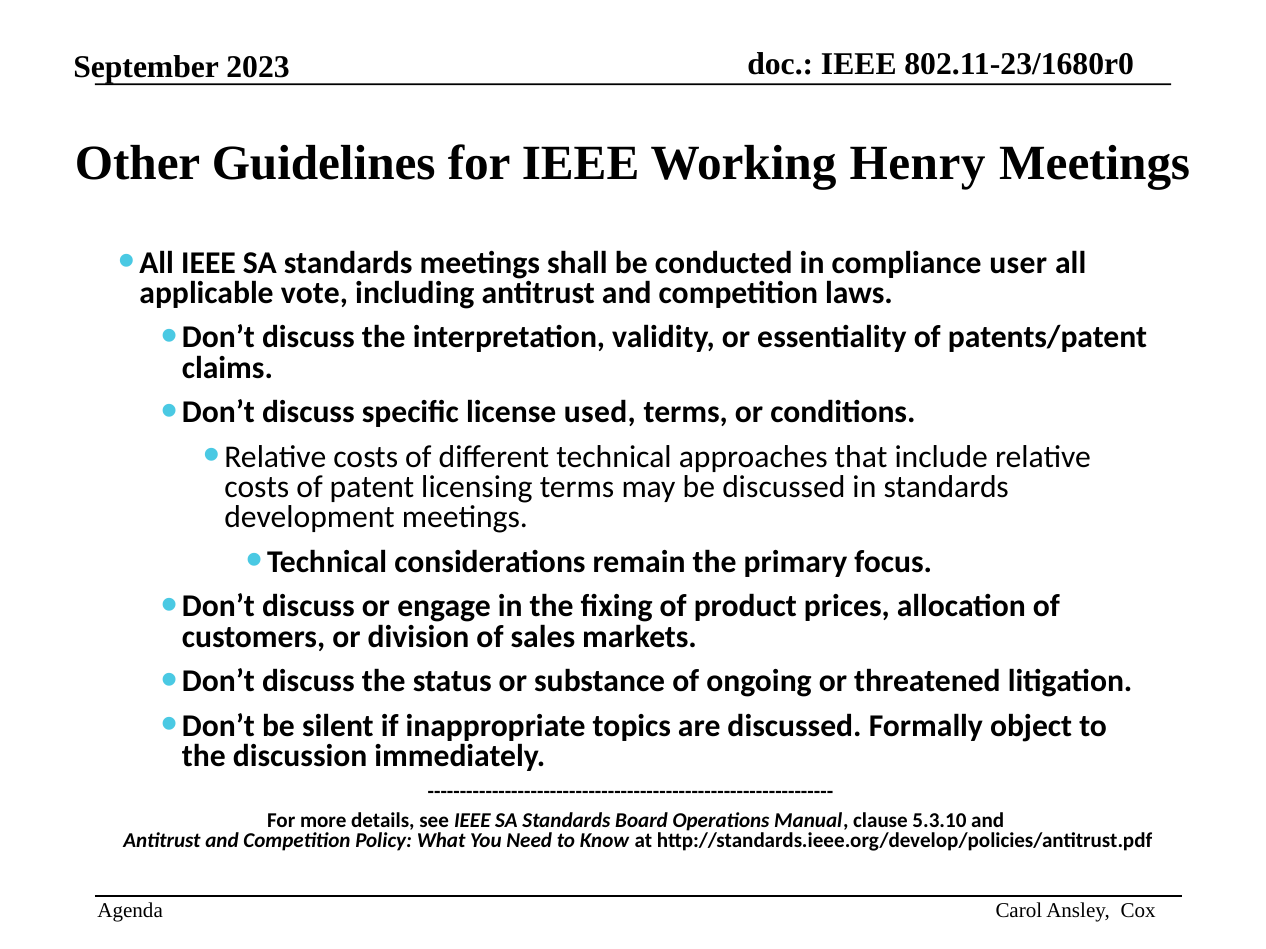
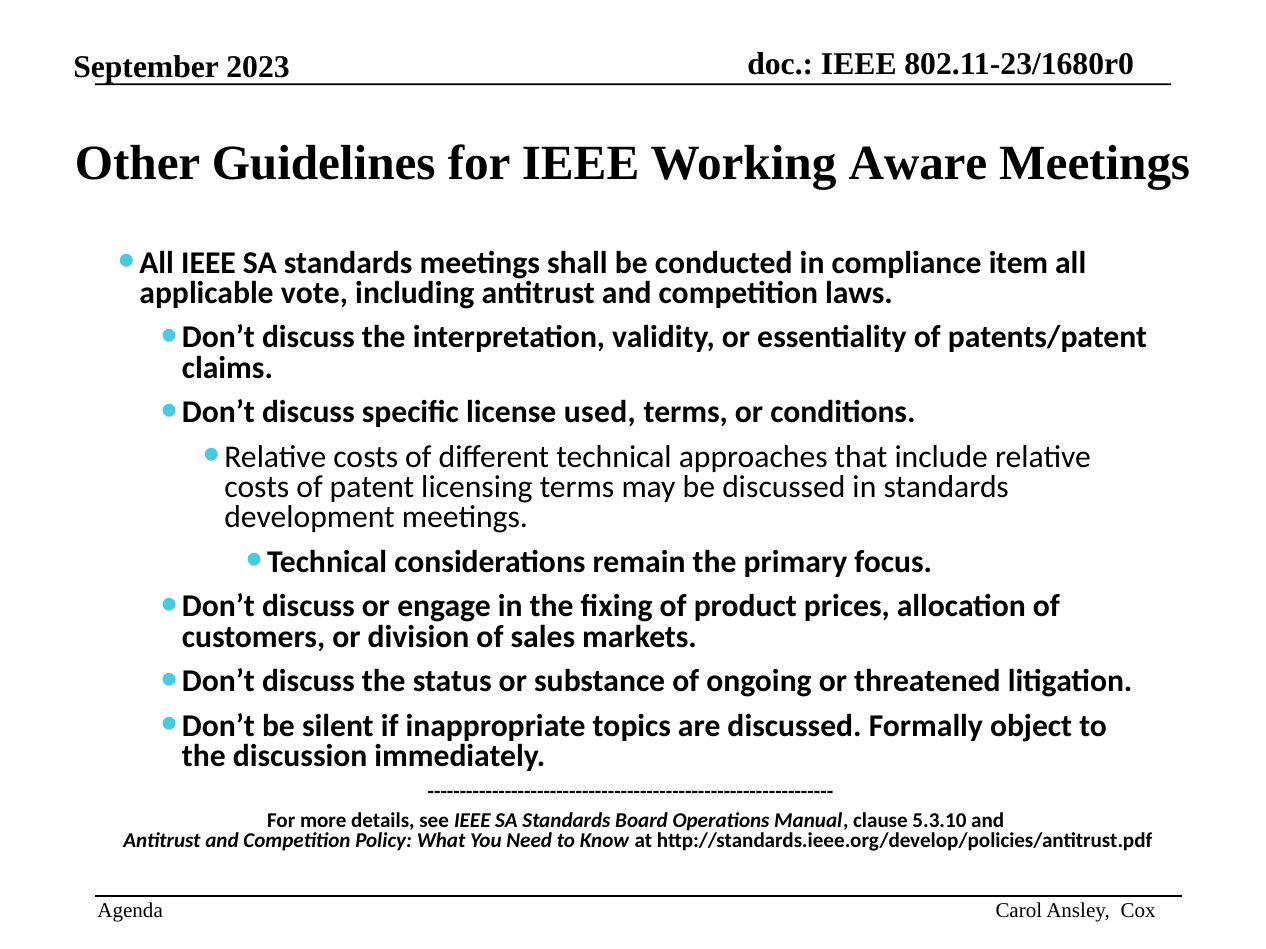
Henry: Henry -> Aware (918, 164)
user: user -> item (1018, 263)
